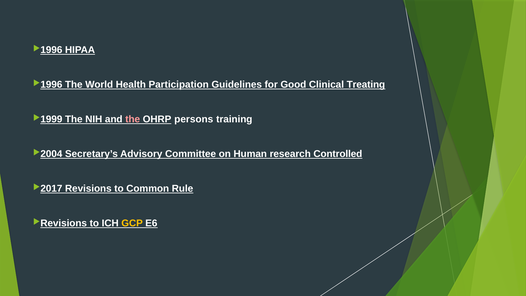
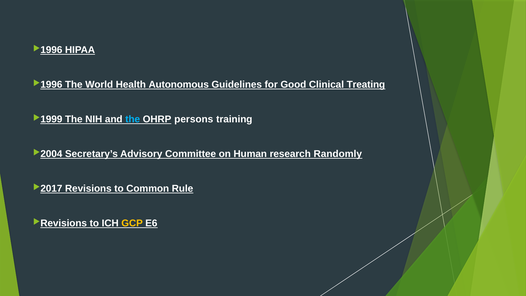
Participation: Participation -> Autonomous (179, 85)
the colour: pink -> light blue (133, 119)
Controlled: Controlled -> Randomly (338, 154)
